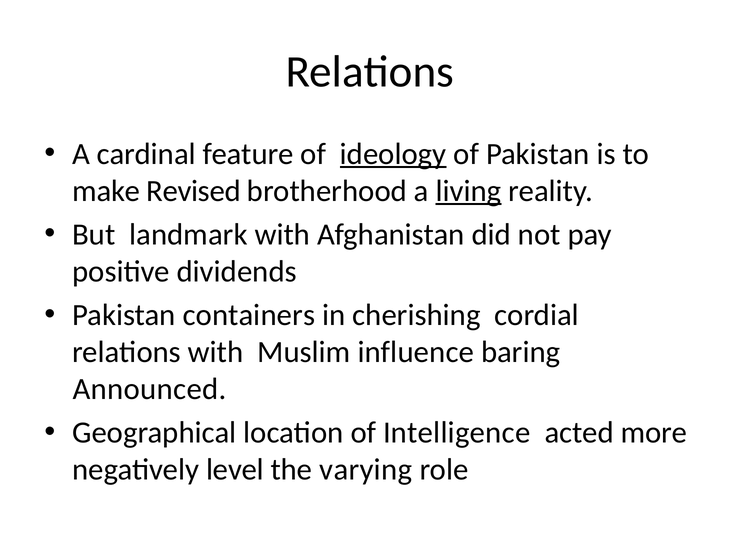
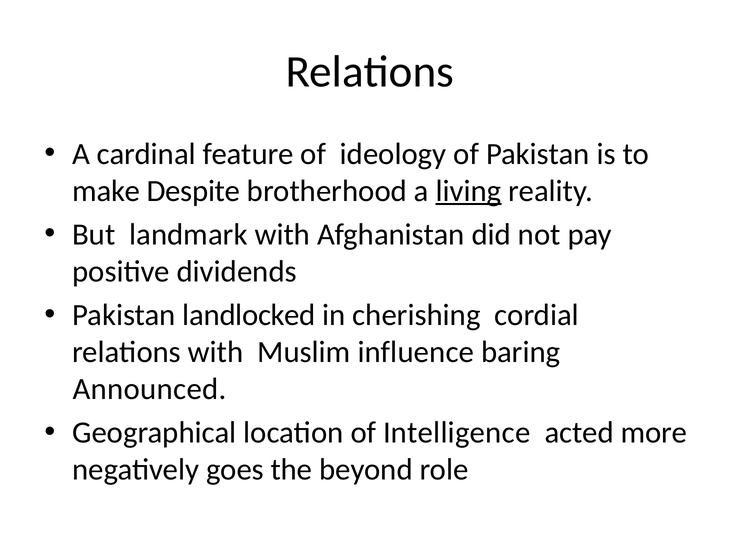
ideology underline: present -> none (393, 154)
Revised: Revised -> Despite (194, 191)
containers: containers -> landlocked (249, 315)
level: level -> goes (235, 470)
varying: varying -> beyond (366, 470)
